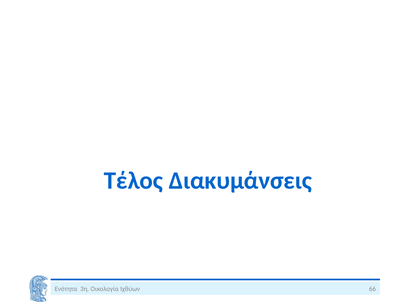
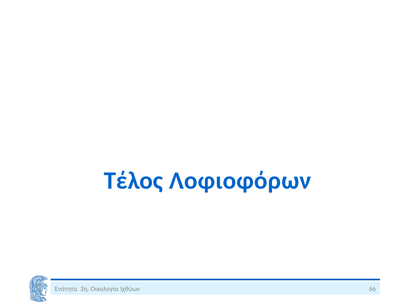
Διακυμάνσεις: Διακυμάνσεις -> Λοφιοφόρων (240, 181)
